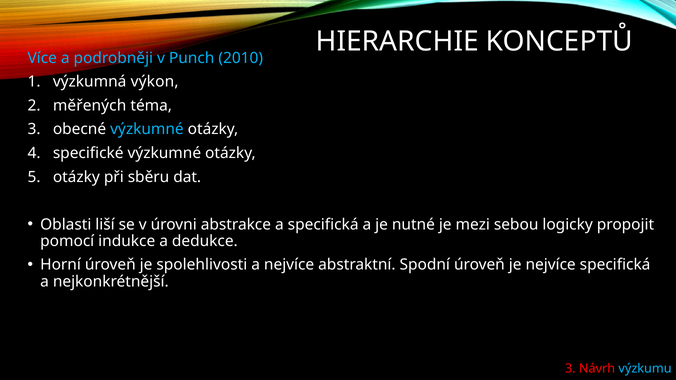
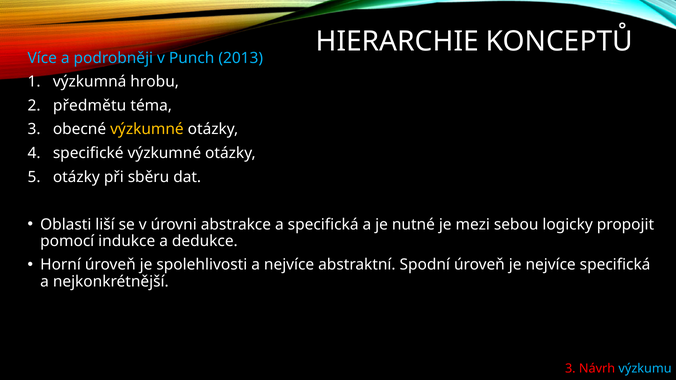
2010: 2010 -> 2013 (241, 58)
výkon: výkon -> hrobu (155, 82)
měřených: měřených -> předmětu (90, 106)
výzkumné colour: light blue -> yellow (147, 129)
